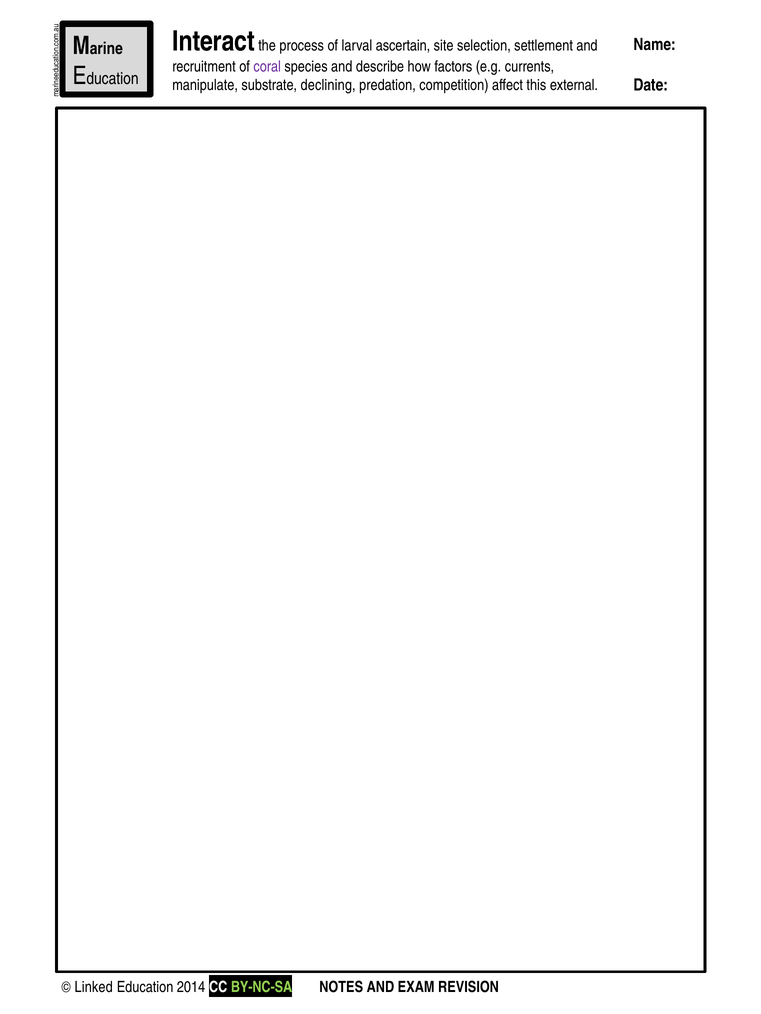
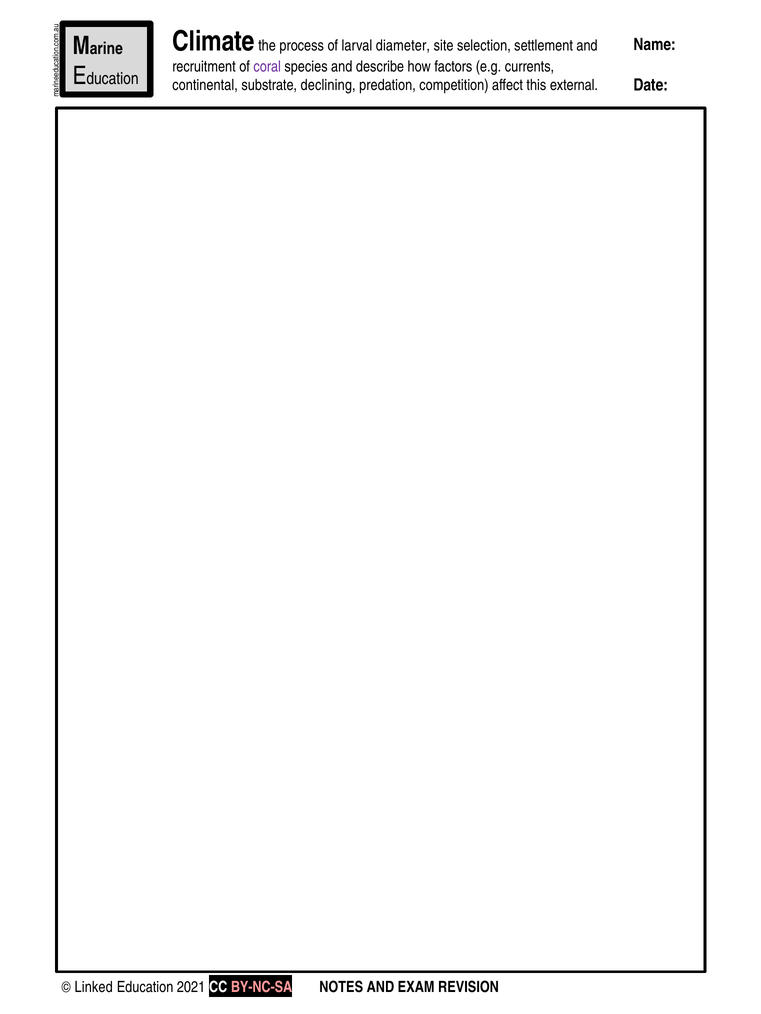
Interact: Interact -> Climate (213, 41)
ascertain: ascertain -> diameter (403, 46)
manipulate: manipulate -> continental (205, 85)
2014: 2014 -> 2021 (191, 988)
BY-NC-SA colour: light green -> pink (262, 988)
